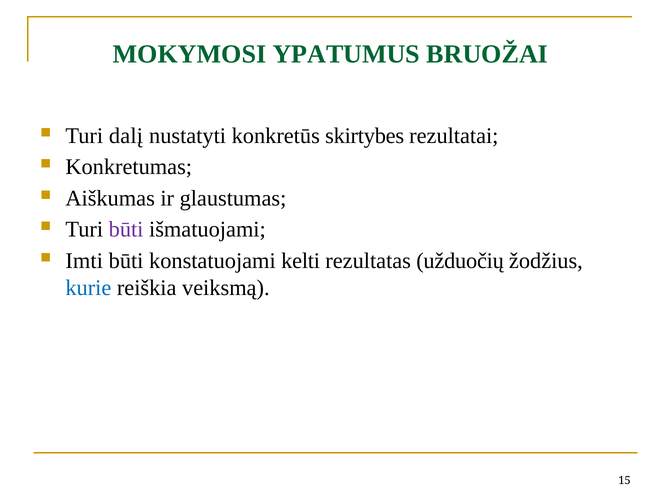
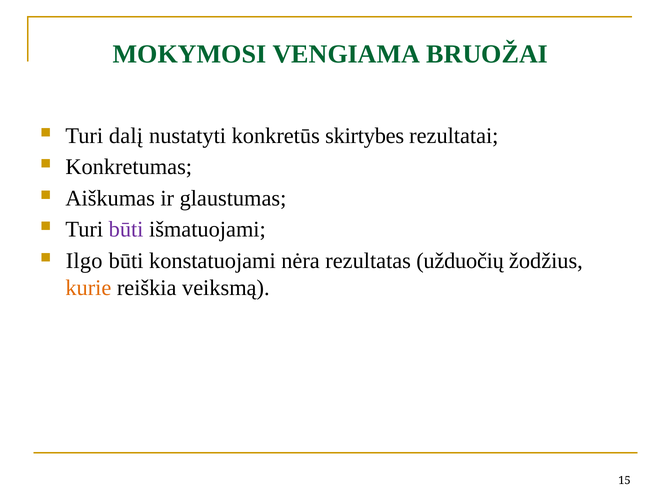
YPATUMUS: YPATUMUS -> VENGIAMA (346, 54)
Imti: Imti -> Ilgo (84, 261)
kelti: kelti -> nėra (301, 261)
kurie colour: blue -> orange (88, 288)
